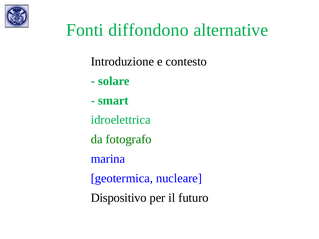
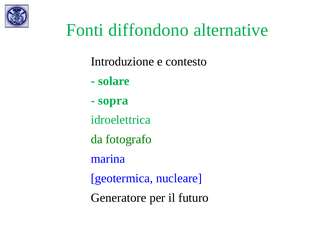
smart: smart -> sopra (113, 101)
Dispositivo: Dispositivo -> Generatore (119, 198)
